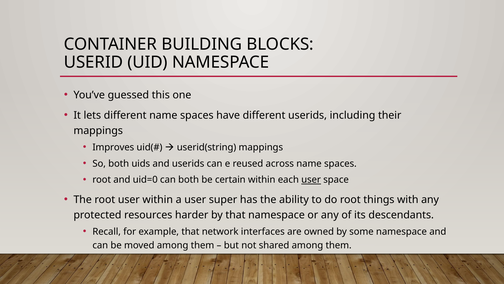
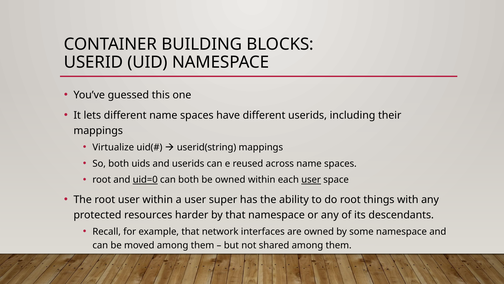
Improves: Improves -> Virtualize (113, 147)
uid=0 underline: none -> present (145, 180)
be certain: certain -> owned (230, 180)
